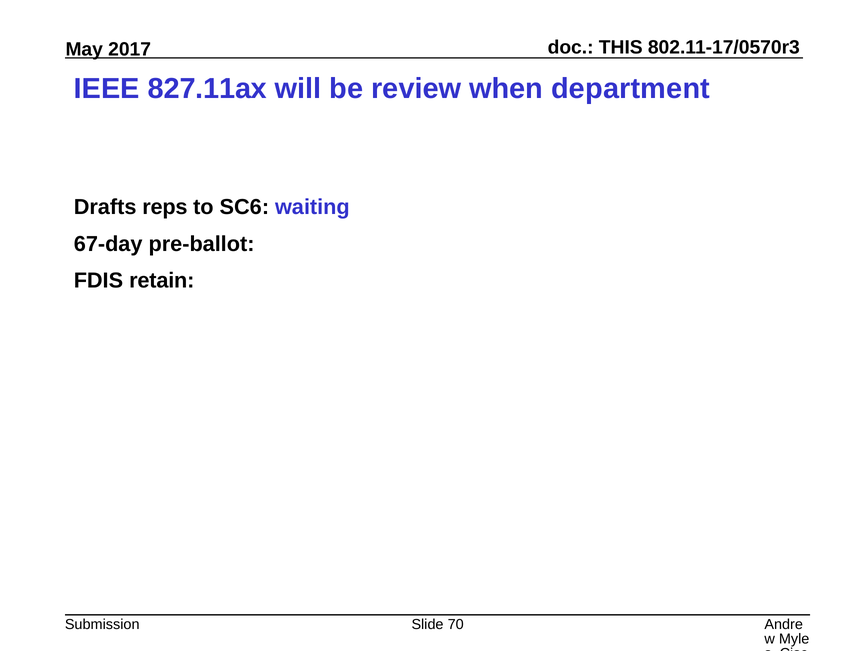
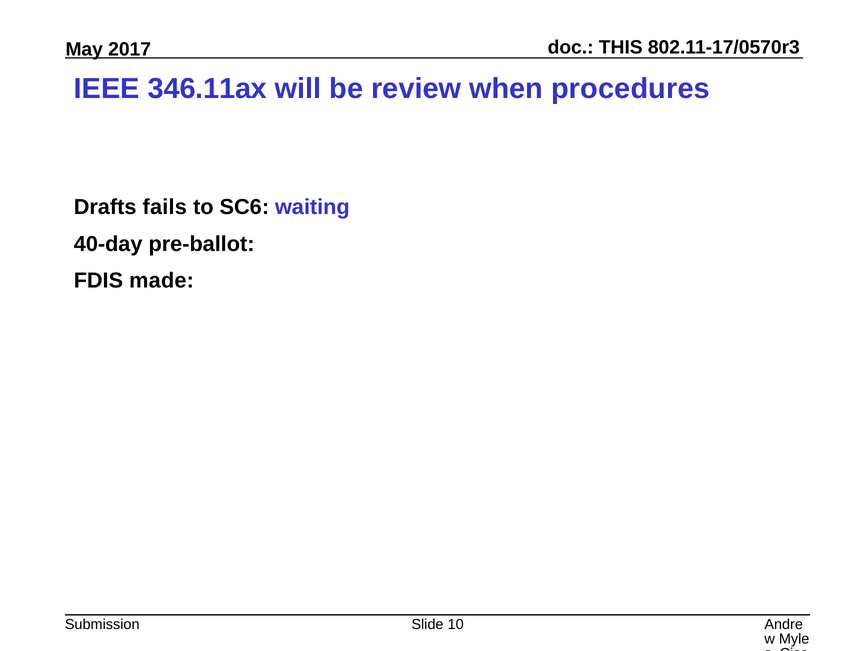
827.11ax: 827.11ax -> 346.11ax (207, 89)
department: department -> procedures (631, 89)
reps: reps -> fails (165, 207)
67-day: 67-day -> 40-day (108, 244)
retain: retain -> made (162, 281)
70: 70 -> 10 (456, 624)
